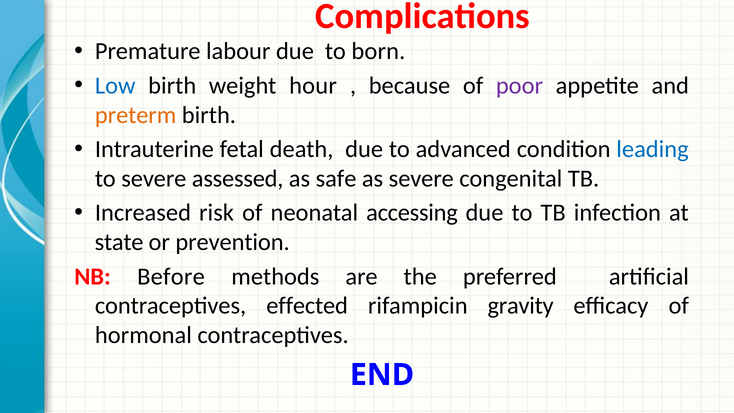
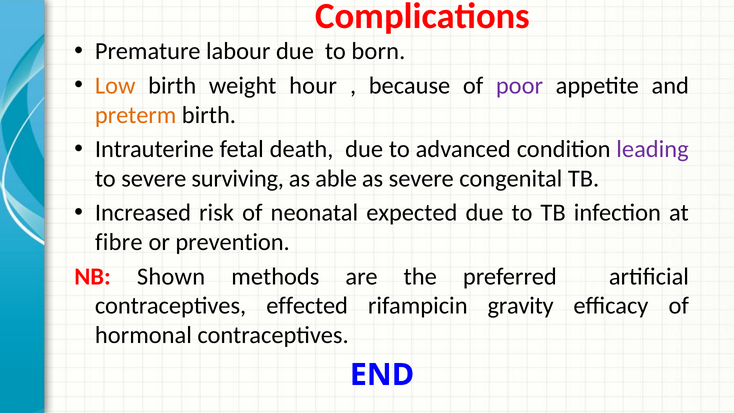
Low colour: blue -> orange (115, 86)
leading colour: blue -> purple (653, 149)
assessed: assessed -> surviving (238, 179)
safe: safe -> able (336, 179)
accessing: accessing -> expected (412, 213)
state: state -> fibre (119, 242)
Before: Before -> Shown (171, 276)
